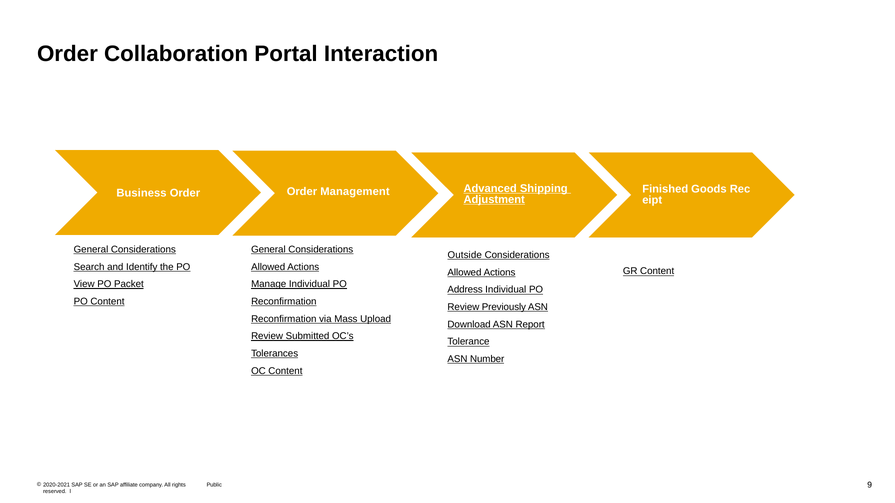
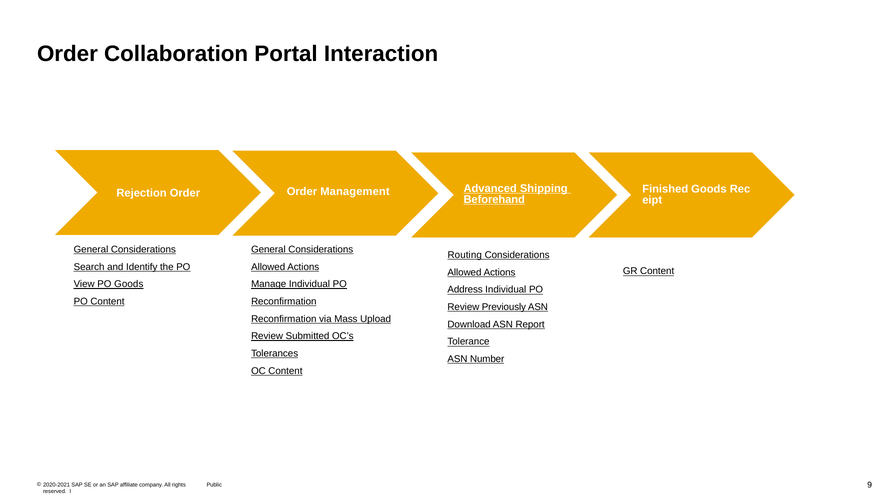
Business: Business -> Rejection (142, 193)
Adjustment: Adjustment -> Beforehand (494, 200)
Outside: Outside -> Routing (465, 255)
PO Packet: Packet -> Goods (129, 284)
